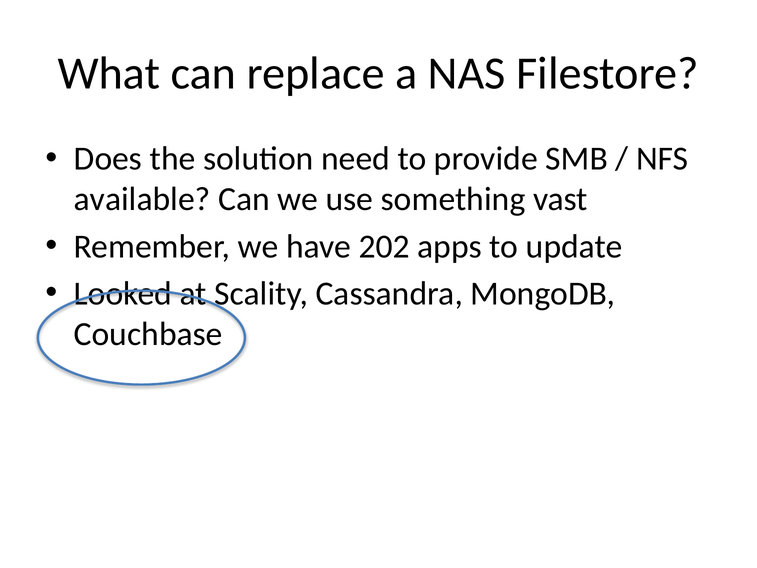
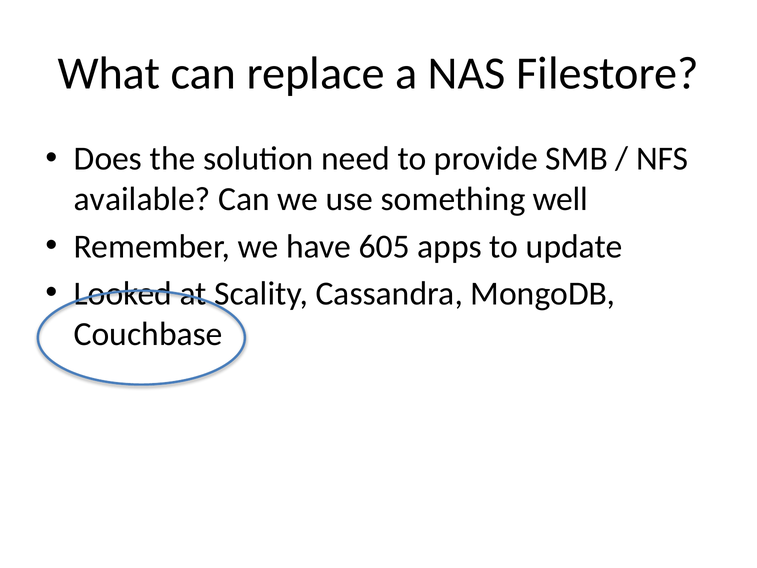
vast: vast -> well (560, 199)
202: 202 -> 605 (384, 246)
